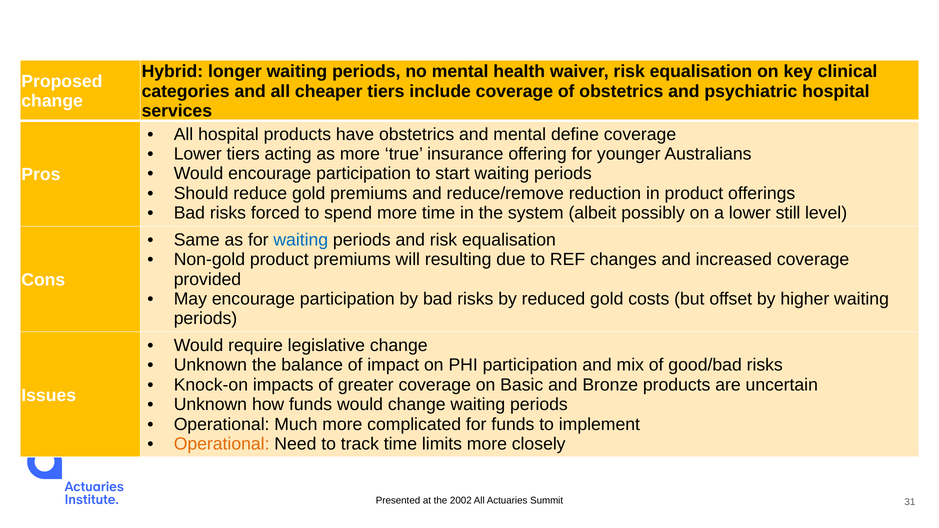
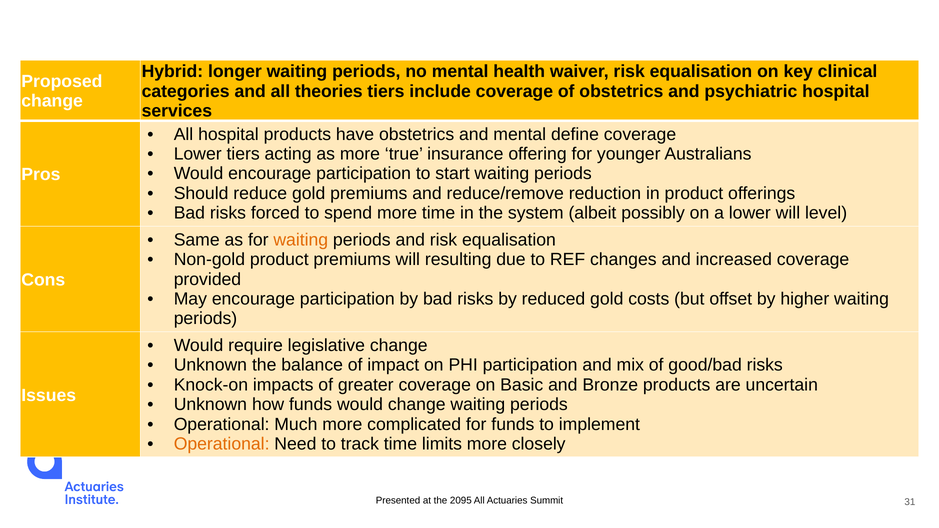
cheaper: cheaper -> theories (329, 91)
lower still: still -> will (788, 213)
waiting colour: blue -> orange (301, 240)
2002: 2002 -> 2095 (461, 501)
